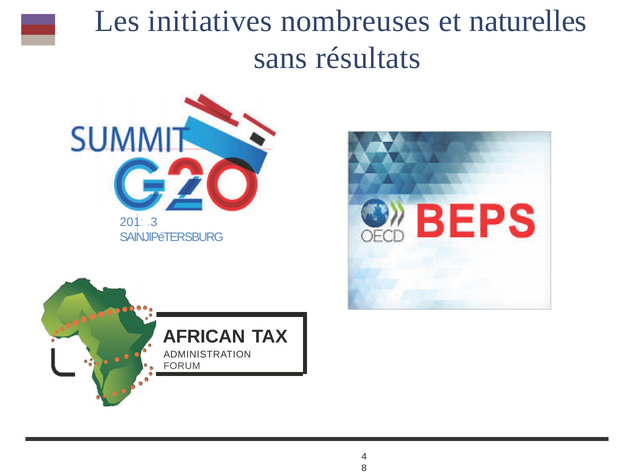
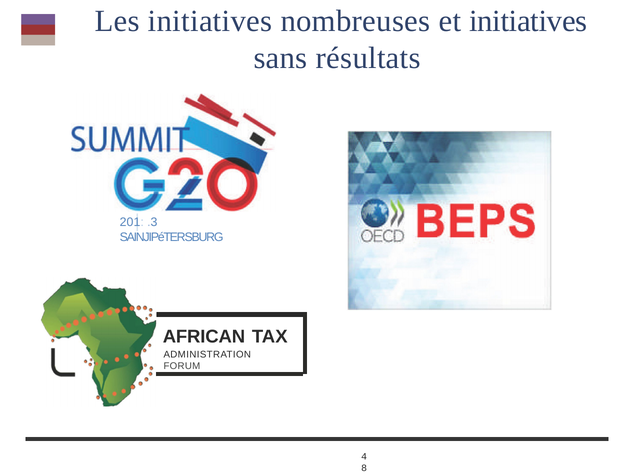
et naturelles: naturelles -> initiatives (528, 21)
